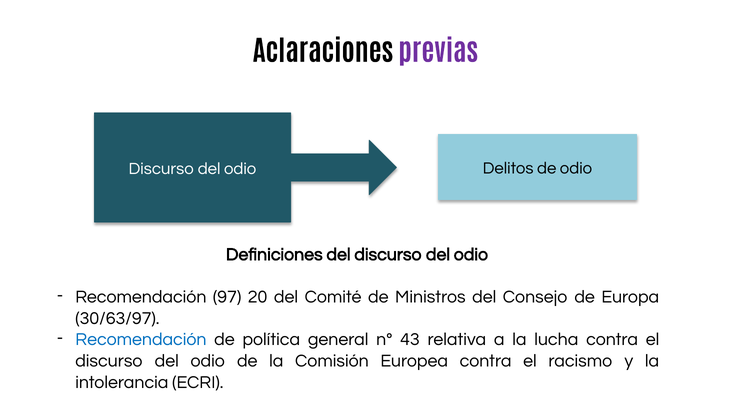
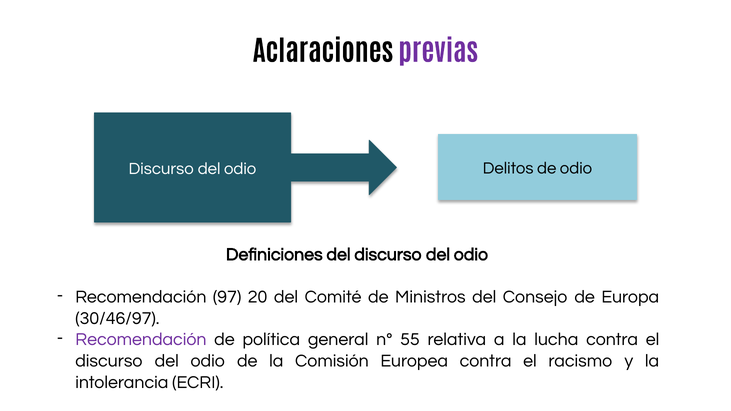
30/63/97: 30/63/97 -> 30/46/97 (117, 318)
Recomendación colour: blue -> purple (141, 340)
43: 43 -> 55 (410, 340)
